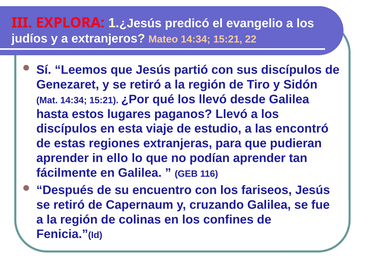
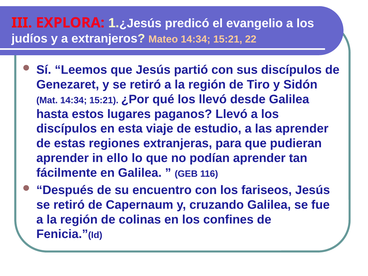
las encontró: encontró -> aprender (302, 129)
